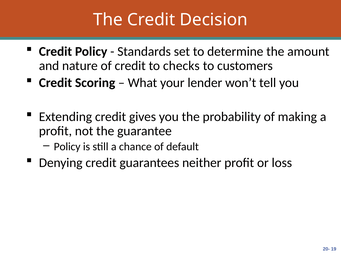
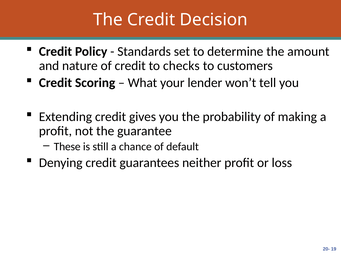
Policy: Policy -> These (67, 147)
